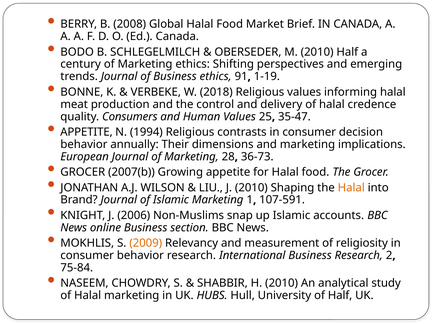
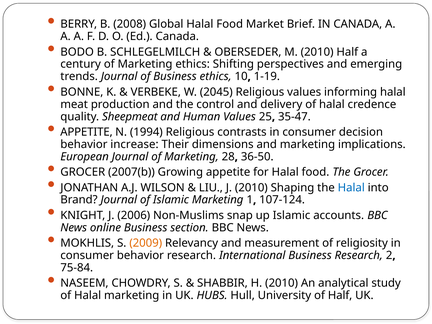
91: 91 -> 10 (241, 77)
2018: 2018 -> 2045 (216, 92)
Consumers: Consumers -> Sheepmeat (130, 117)
annually: annually -> increase (134, 144)
36-73: 36-73 -> 36-50 (257, 157)
Halal colour: orange -> blue (351, 188)
107-591: 107-591 -> 107-124 (282, 200)
